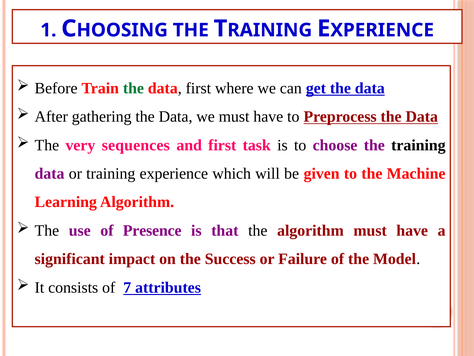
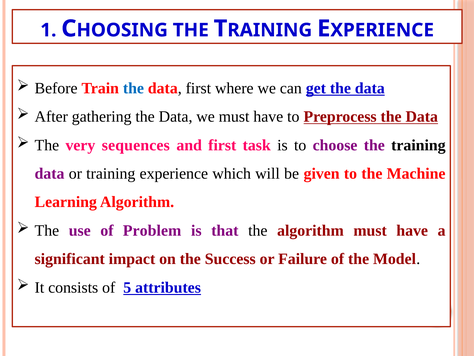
the colour: green -> blue (133, 88)
Presence: Presence -> Problem (152, 230)
7: 7 -> 5 (127, 287)
